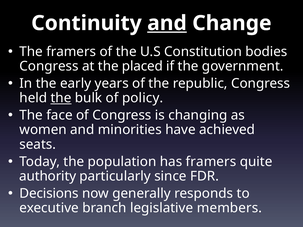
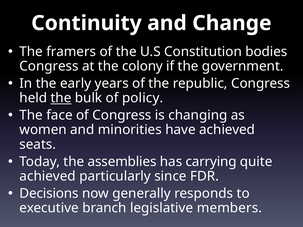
and underline: present -> none (167, 23)
placed: placed -> colony (142, 66)
population: population -> assemblies (122, 162)
has framers: framers -> carrying (211, 162)
authority: authority -> achieved (48, 176)
